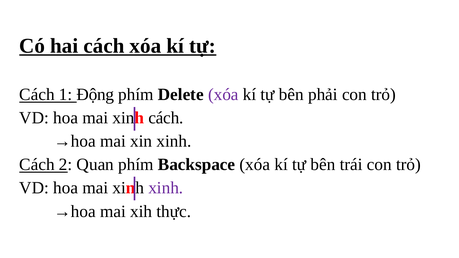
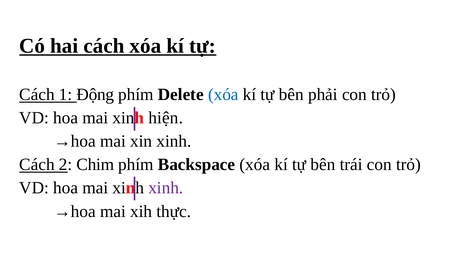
xóa colour: purple -> blue (223, 95)
mai xinh cách: cách -> hiện (166, 118)
Quan: Quan -> Chim (95, 165)
